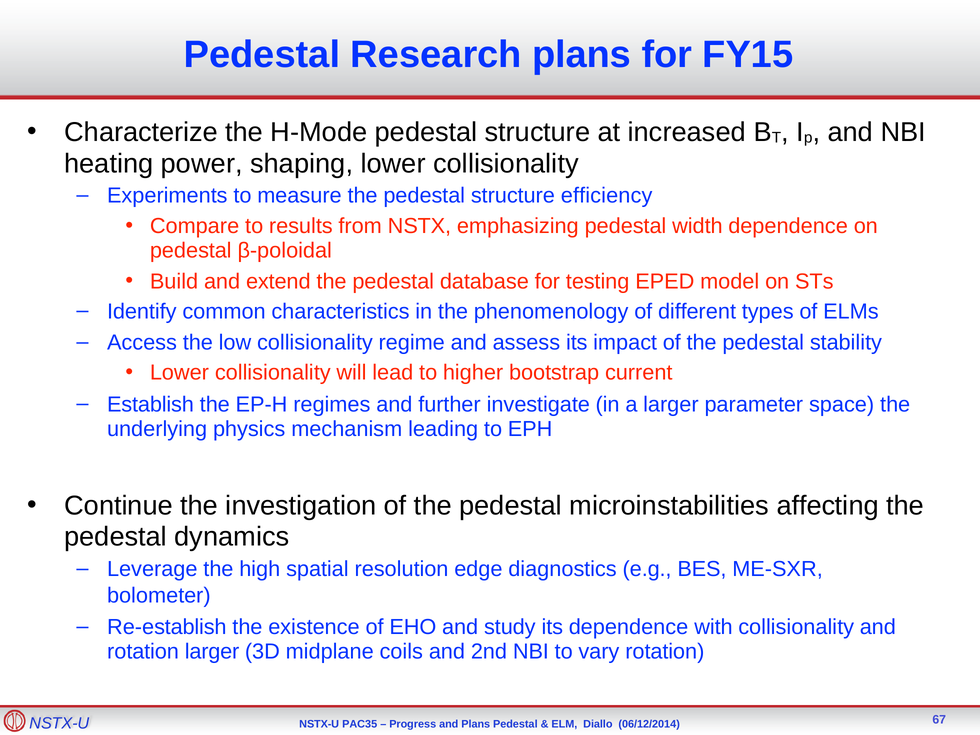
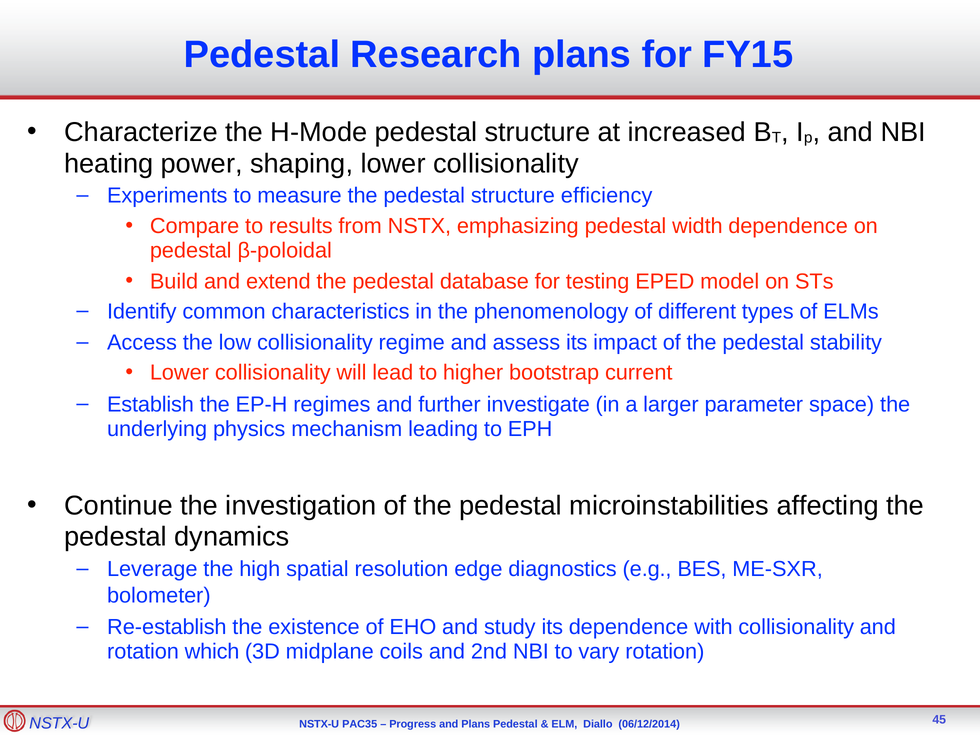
rotation larger: larger -> which (212, 652)
67: 67 -> 45 (939, 720)
